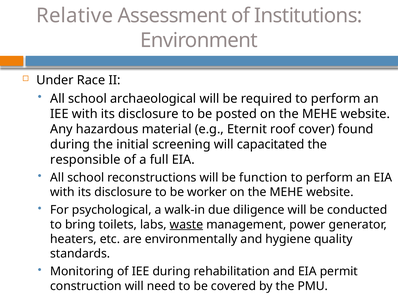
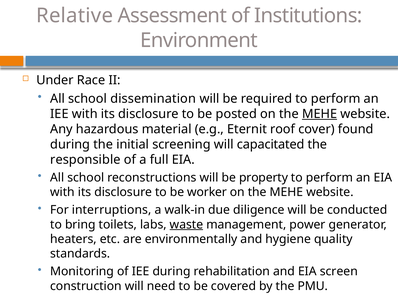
archaeological: archaeological -> dissemination (153, 98)
MEHE underline: none -> present (320, 114)
function: function -> property (263, 177)
psychological: psychological -> interruptions (112, 210)
permit: permit -> screen (339, 271)
